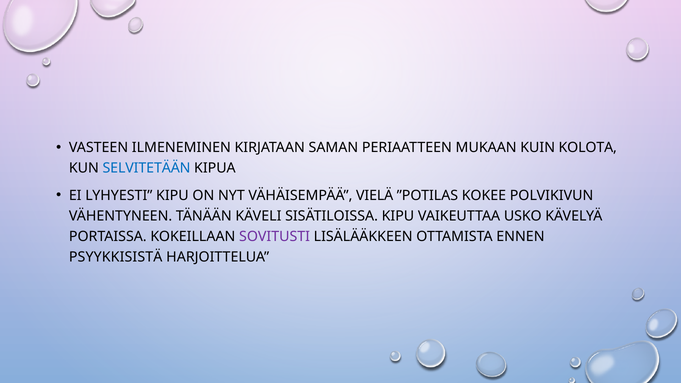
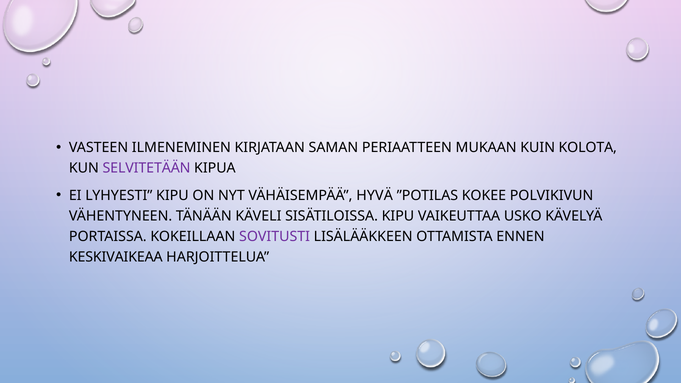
SELVITETÄÄN colour: blue -> purple (147, 168)
VIELÄ: VIELÄ -> HYVÄ (375, 196)
PSYYKKISISTÄ: PSYYKKISISTÄ -> KESKIVAIKEAA (116, 257)
